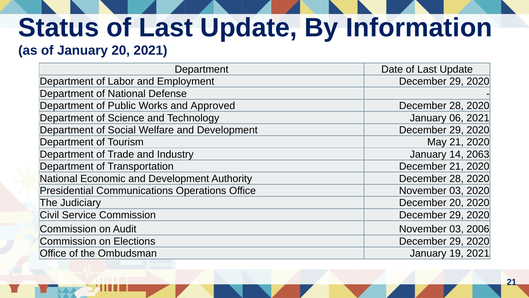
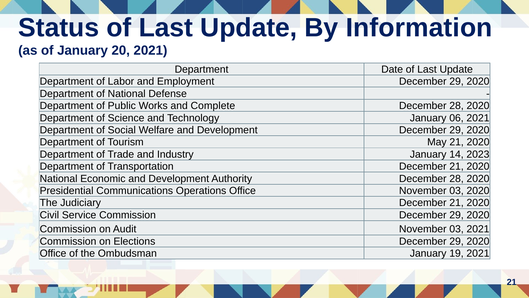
Approved: Approved -> Complete (213, 106)
2063: 2063 -> 2023 (478, 154)
Judiciary December 20: 20 -> 21 (457, 203)
03 2006: 2006 -> 2021 (478, 229)
